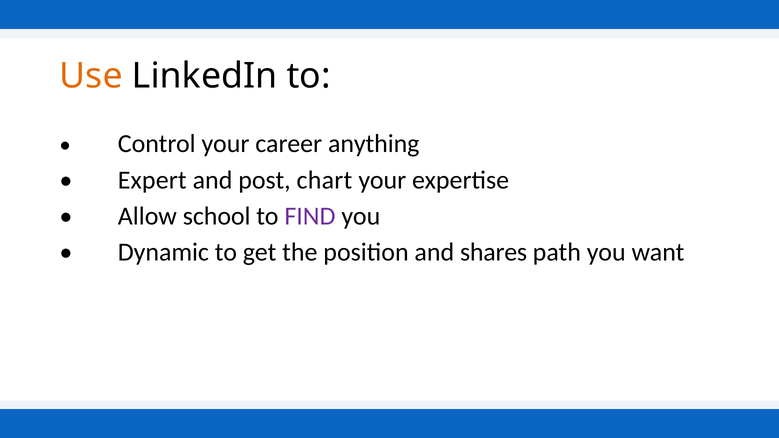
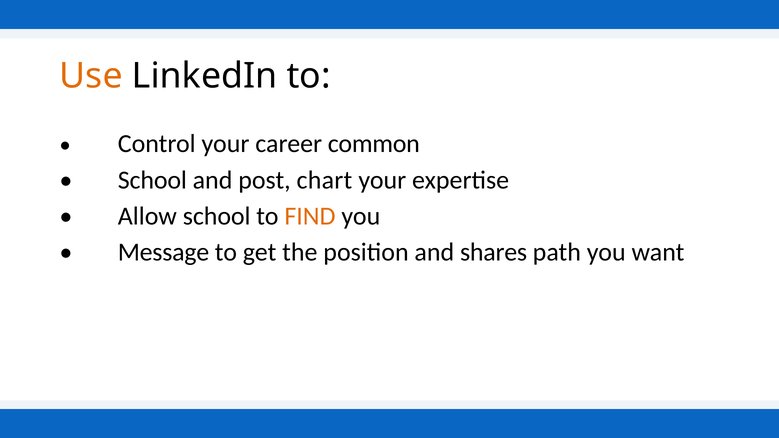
anything: anything -> common (374, 144)
Expert: Expert -> School (152, 180)
FIND colour: purple -> orange (310, 216)
Dynamic: Dynamic -> Message (163, 253)
